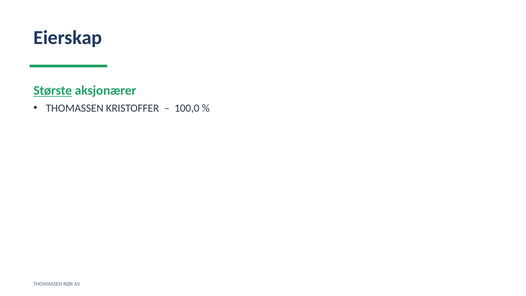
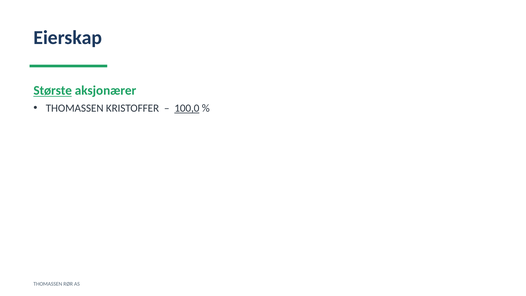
100,0 underline: none -> present (187, 108)
